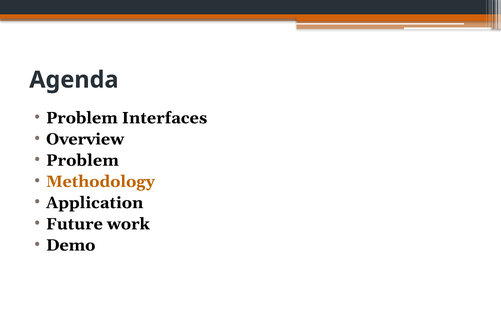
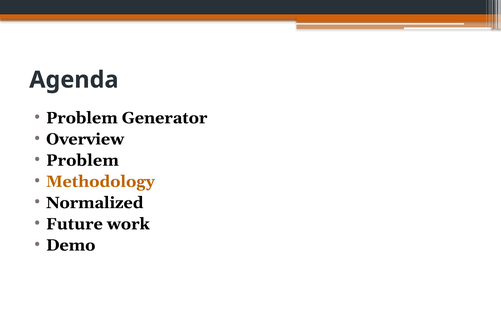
Interfaces: Interfaces -> Generator (165, 118)
Application: Application -> Normalized (95, 202)
